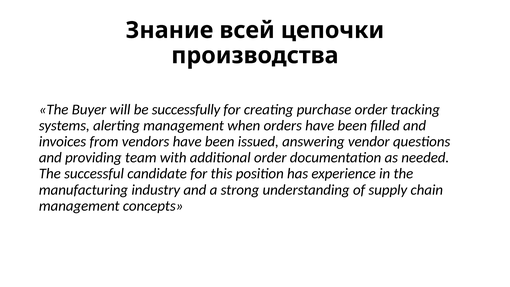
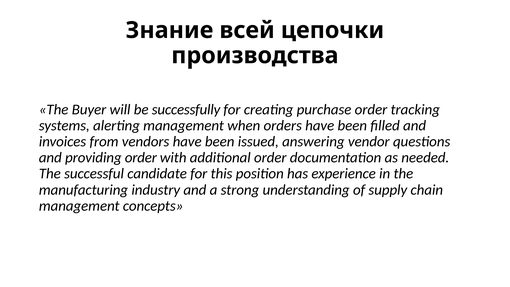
providing team: team -> order (141, 158)
